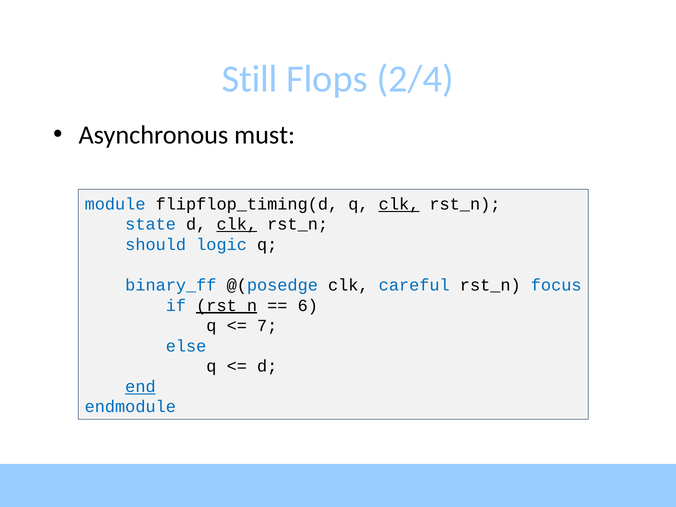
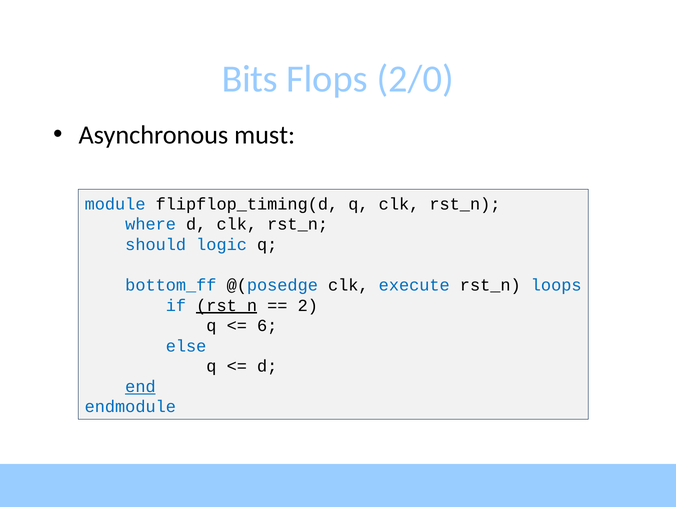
Still: Still -> Bits (250, 79)
2/4: 2/4 -> 2/0 (415, 79)
clk underline: present -> none (399, 204)
state: state -> where (151, 224)
clk underline: present -> none (237, 224)
binary_ff: binary_ff -> bottom_ff (171, 285)
careful: careful -> execute (414, 285)
focus: focus -> loops (556, 285)
6: 6 -> 2 (308, 305)
7: 7 -> 6 (267, 326)
